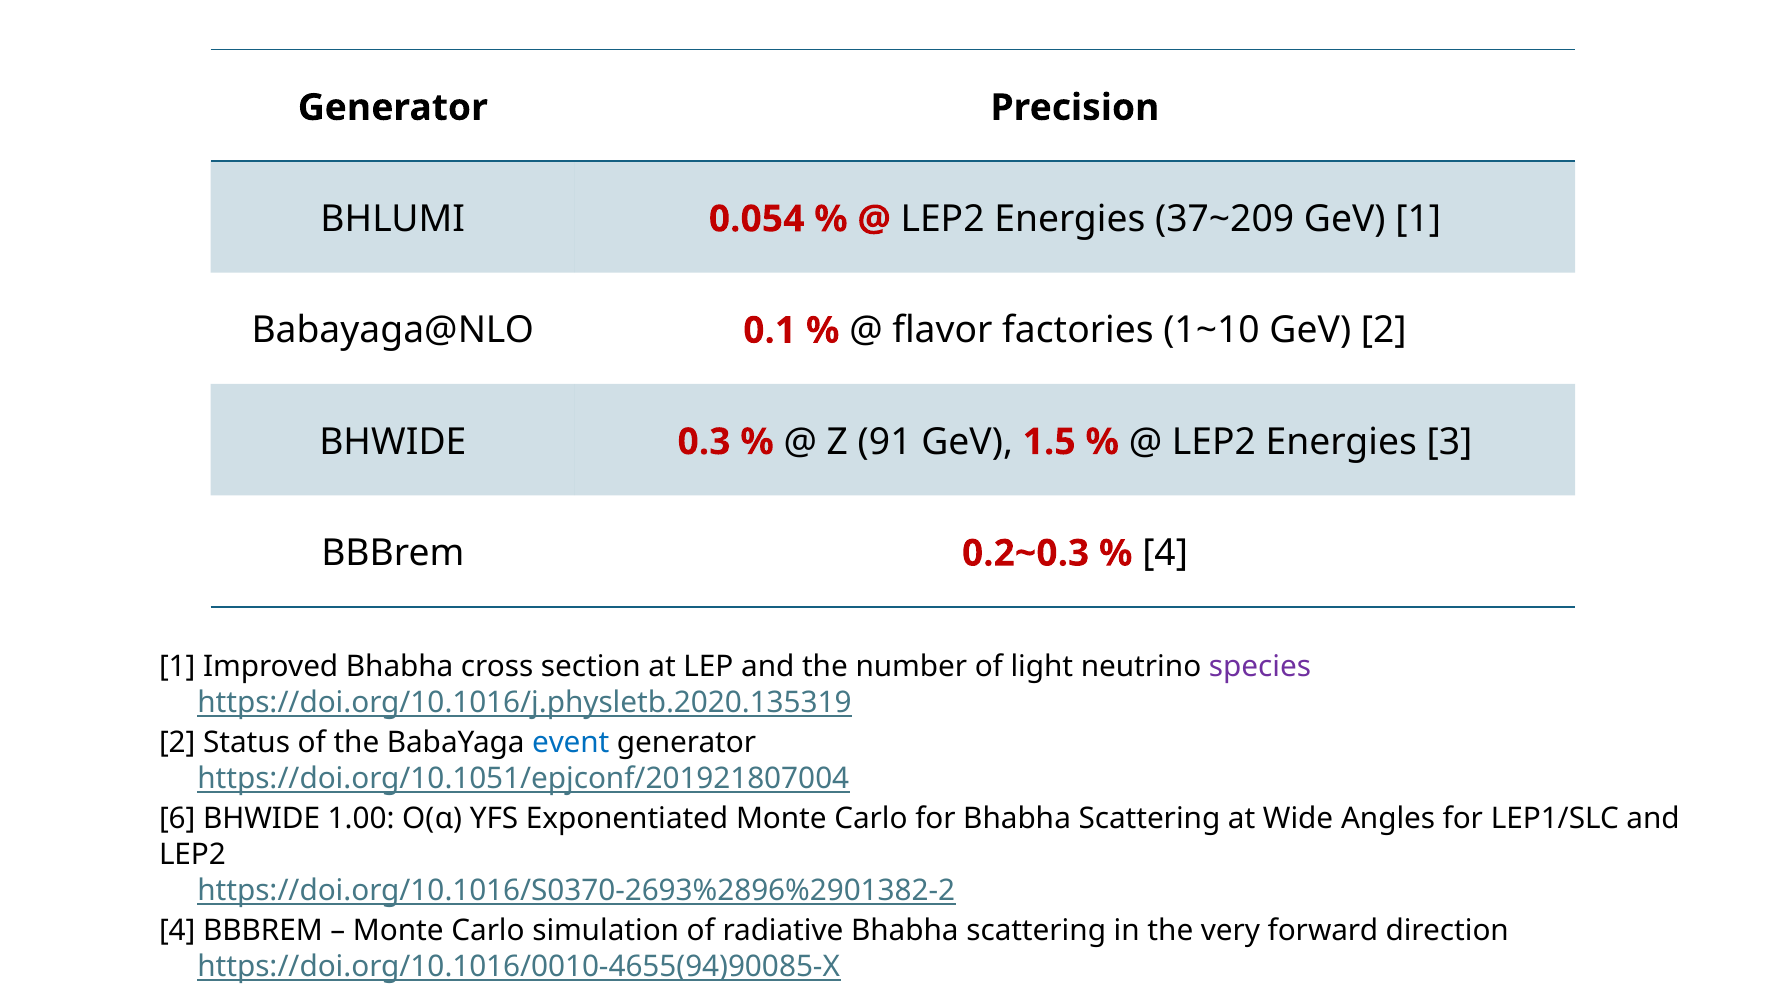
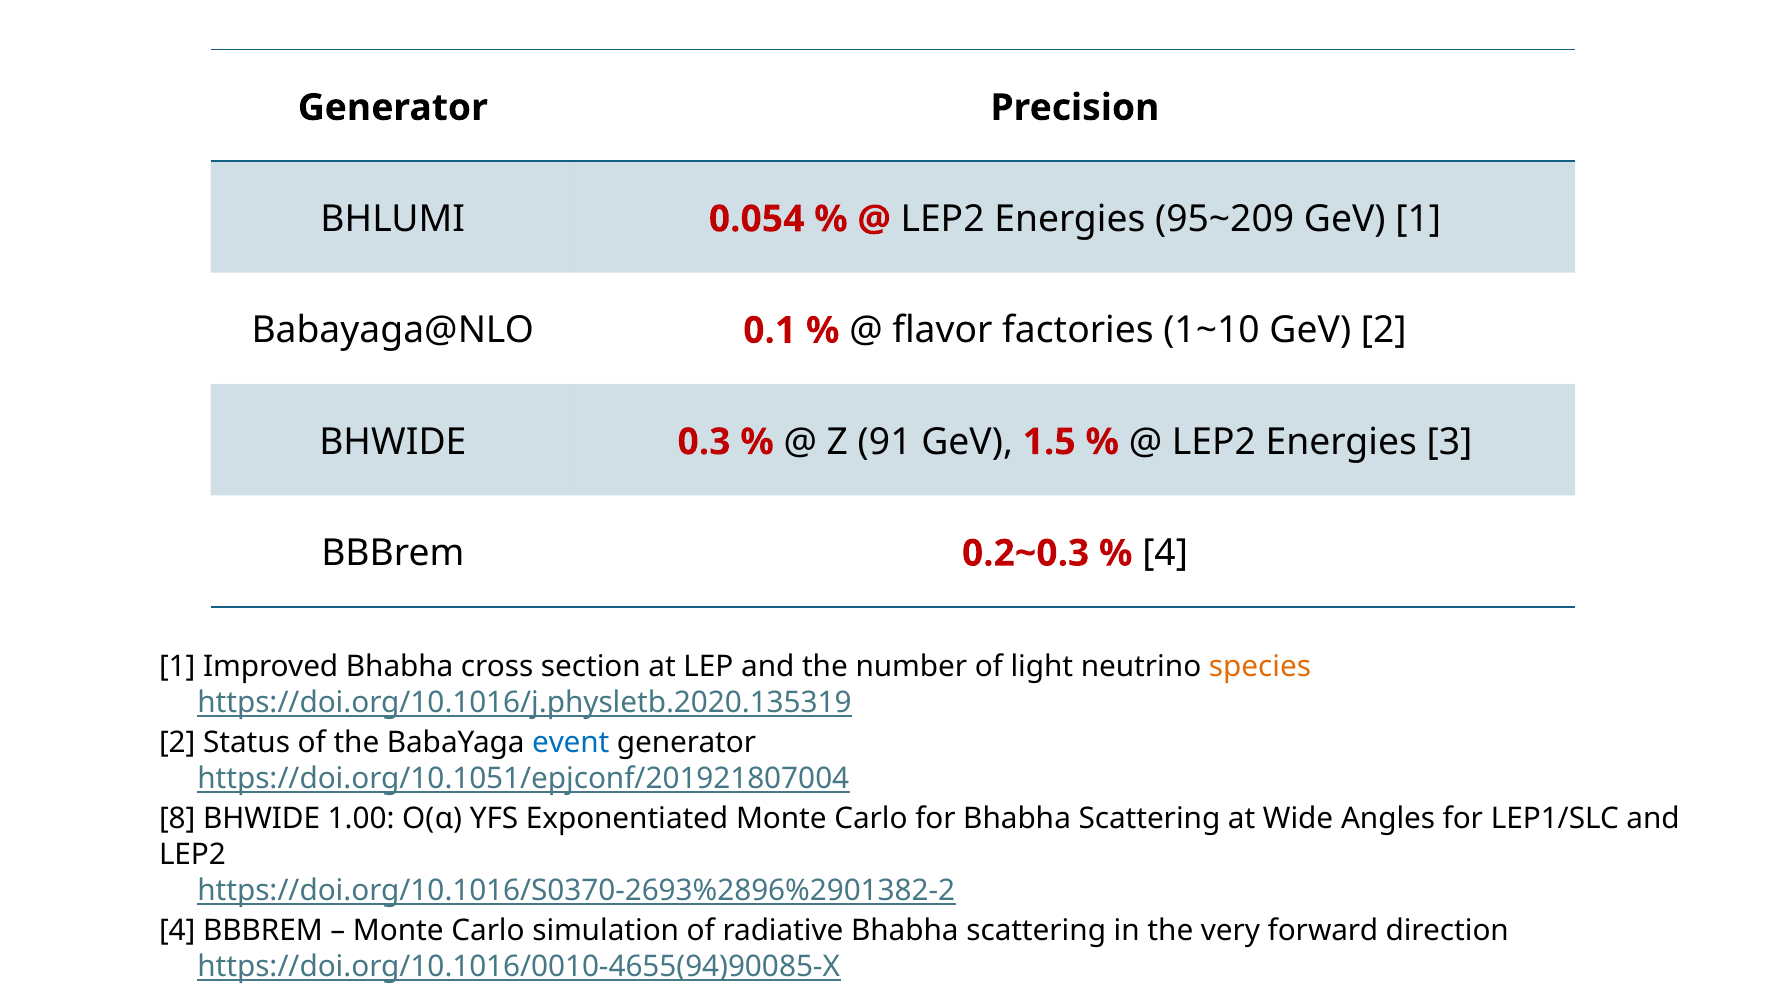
37~209: 37~209 -> 95~209 (1225, 219)
species colour: purple -> orange (1260, 667)
6: 6 -> 8 (177, 819)
